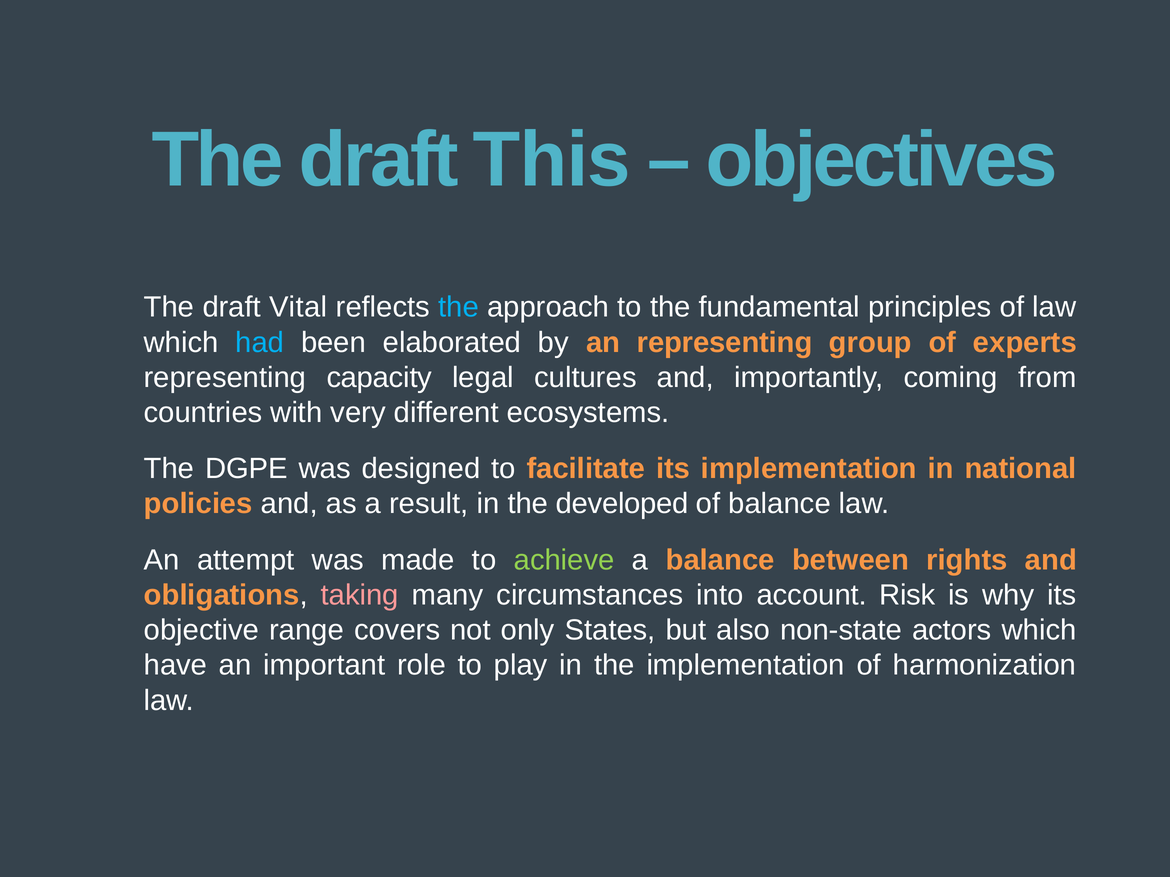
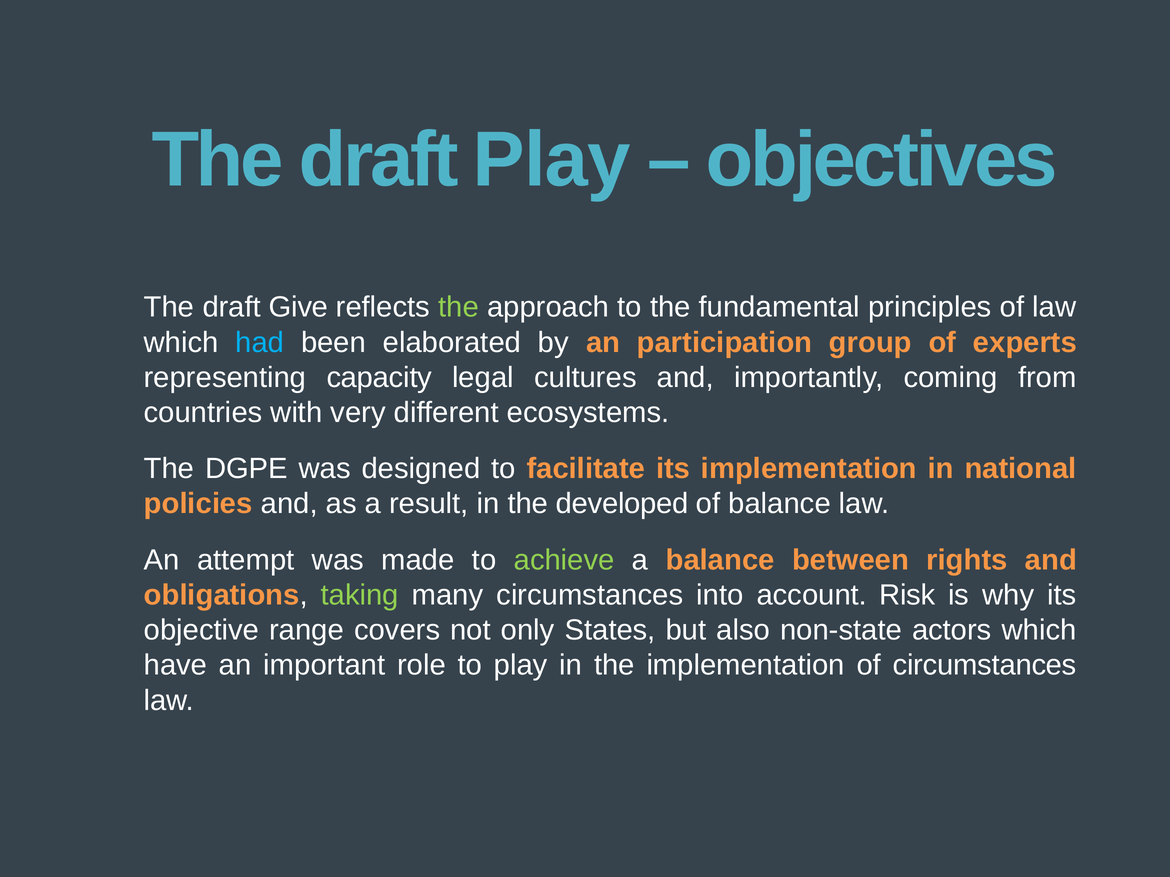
draft This: This -> Play (552, 160)
Vital: Vital -> Give (298, 307)
the colour: light blue -> light green (459, 307)
an representing: representing -> participation (725, 343)
taking colour: pink -> light green (360, 595)
of harmonization: harmonization -> circumstances (985, 666)
